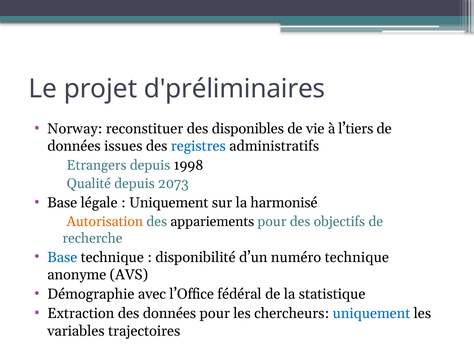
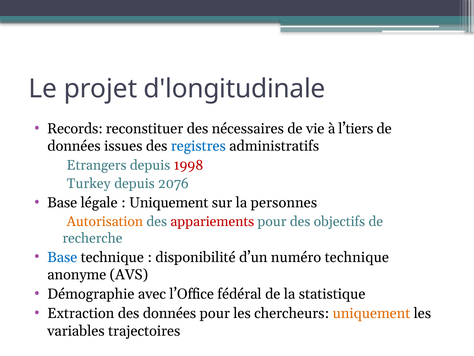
d'préliminaires: d'préliminaires -> d'longitudinale (235, 89)
Norway: Norway -> Records (75, 129)
disponibles: disponibles -> nécessaires (248, 129)
1998 colour: black -> red (189, 165)
Qualité: Qualité -> Turkey (89, 183)
2073: 2073 -> 2076 (173, 183)
harmonisé: harmonisé -> personnes (284, 202)
appariements colour: black -> red (212, 221)
uniquement colour: blue -> orange (371, 313)
